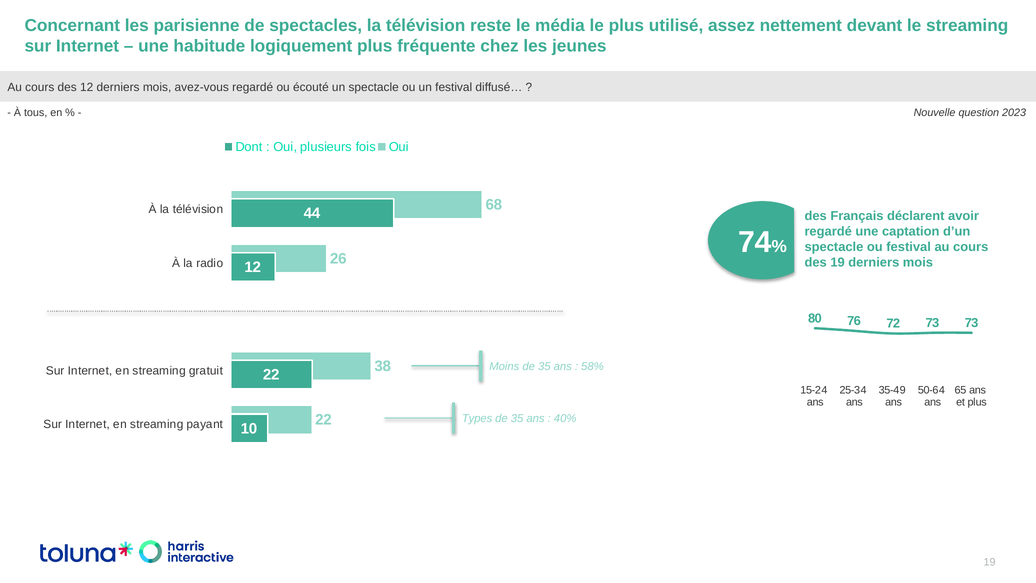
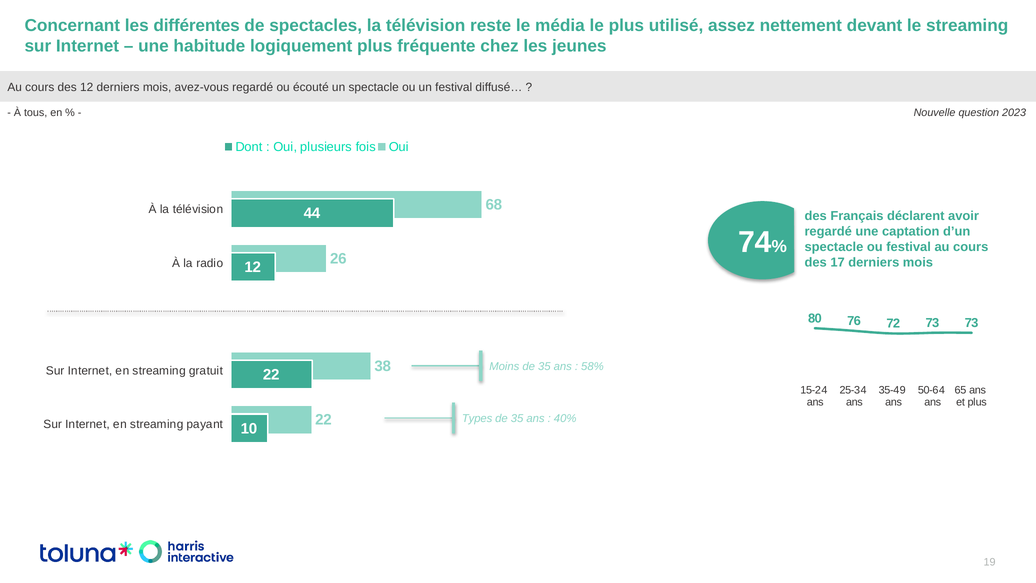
parisienne: parisienne -> différentes (197, 25)
des 19: 19 -> 17 (838, 262)
